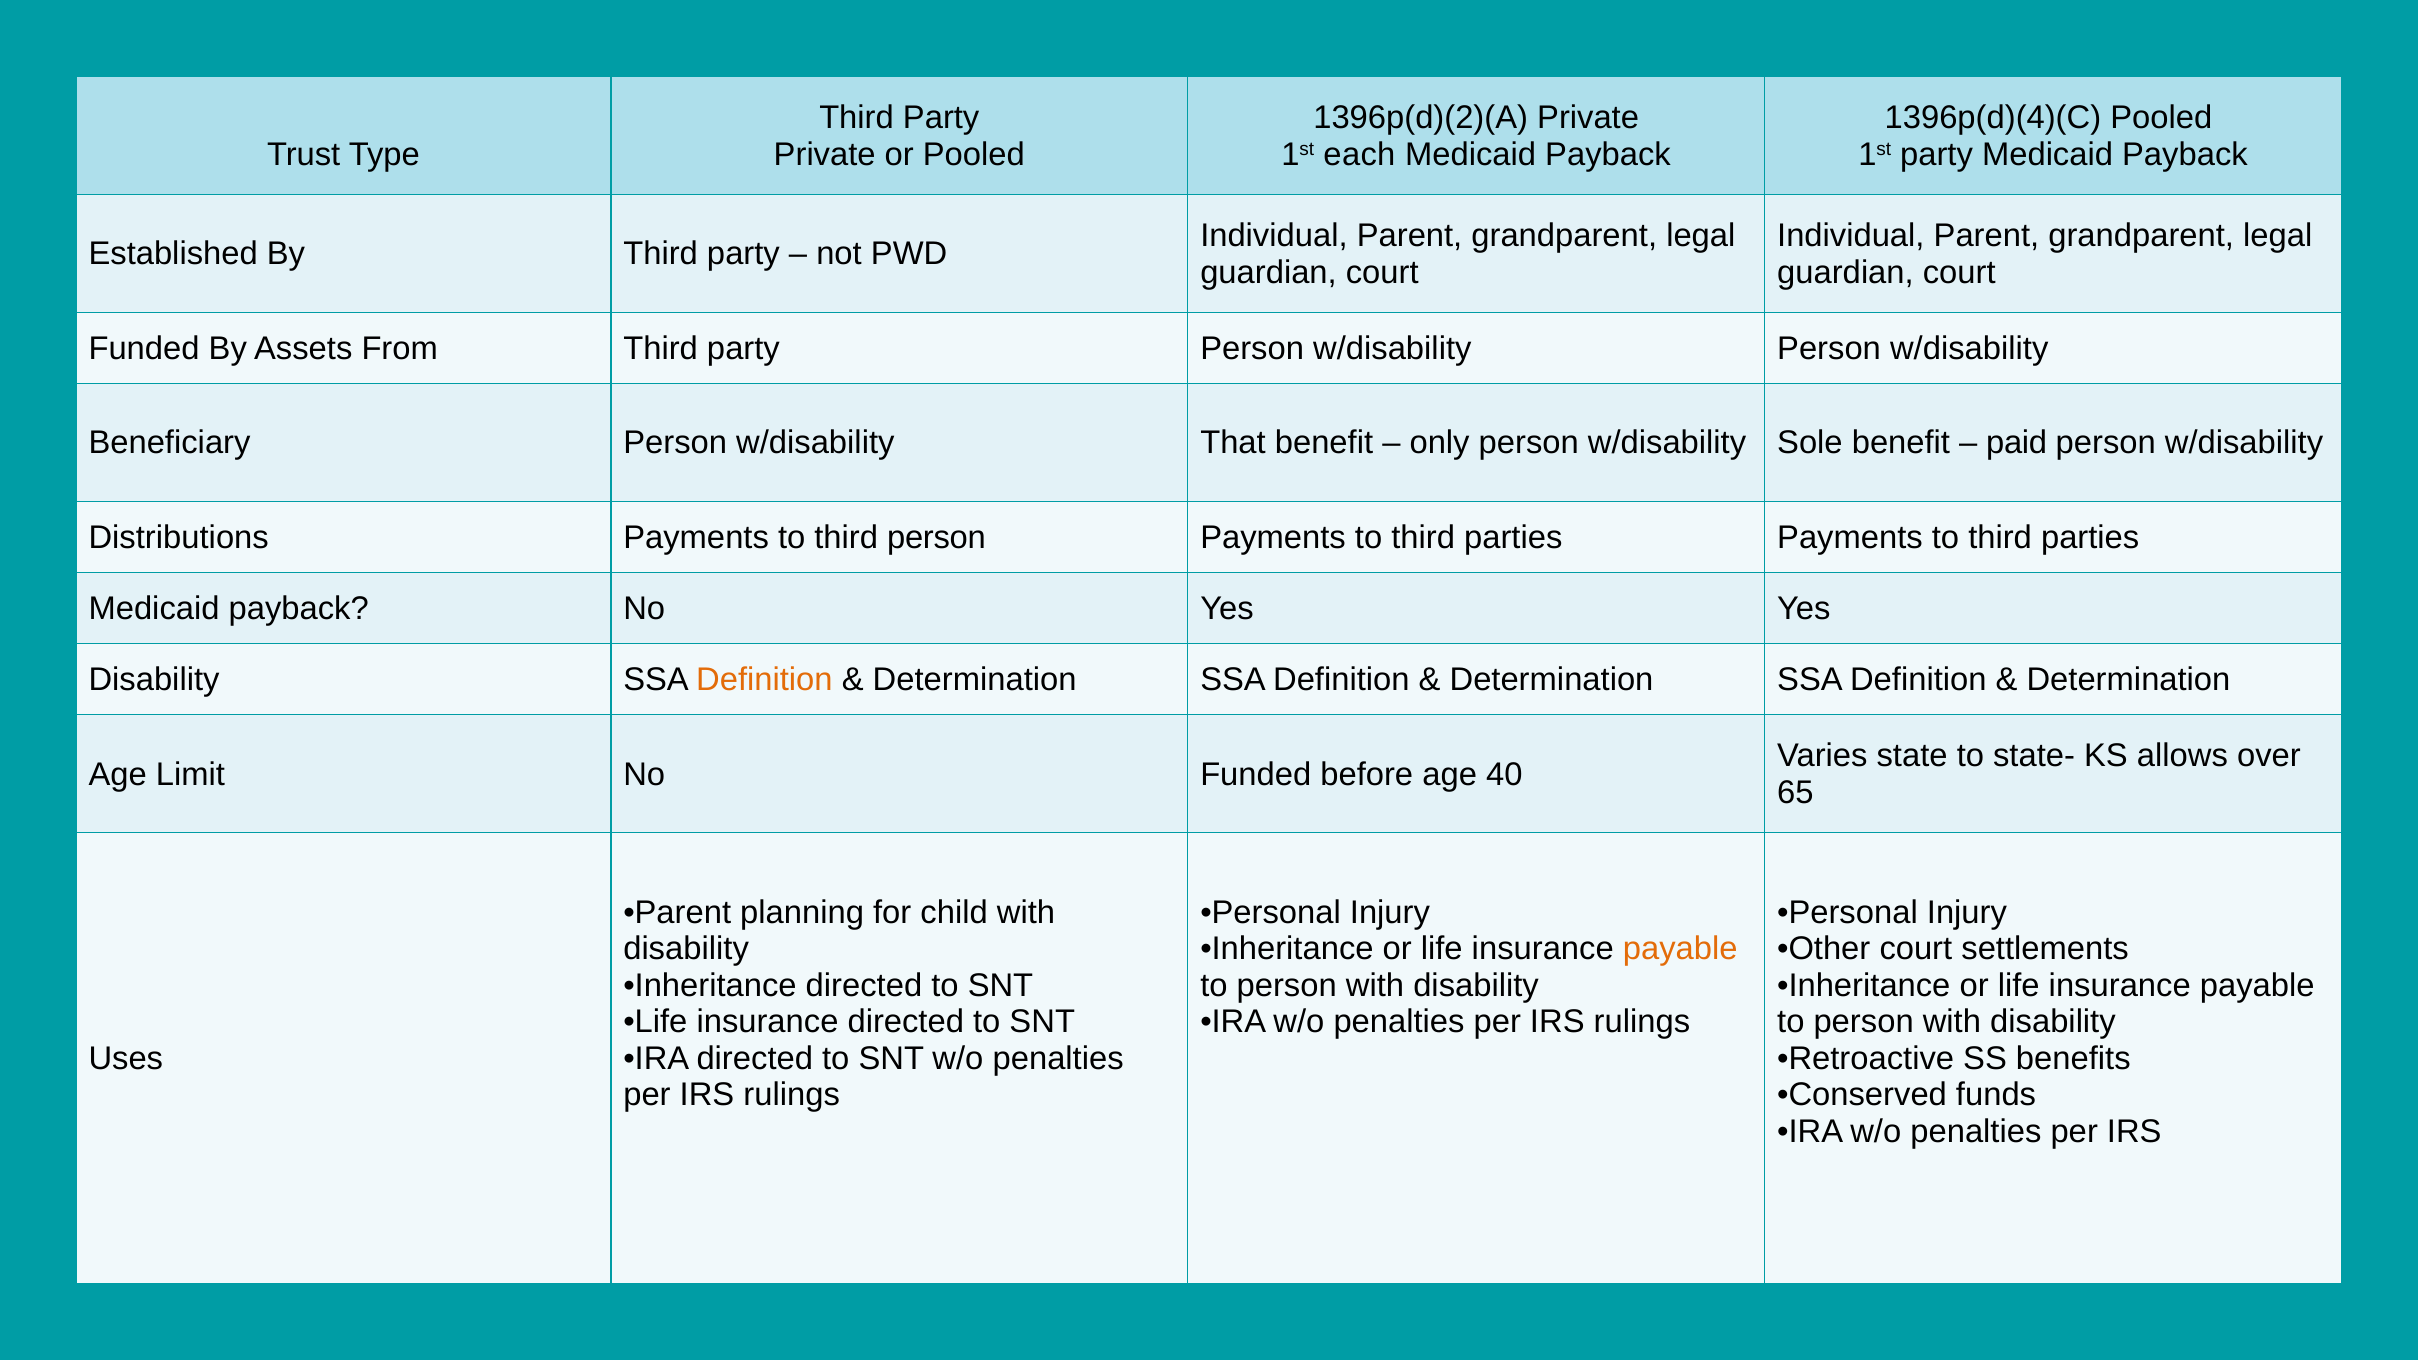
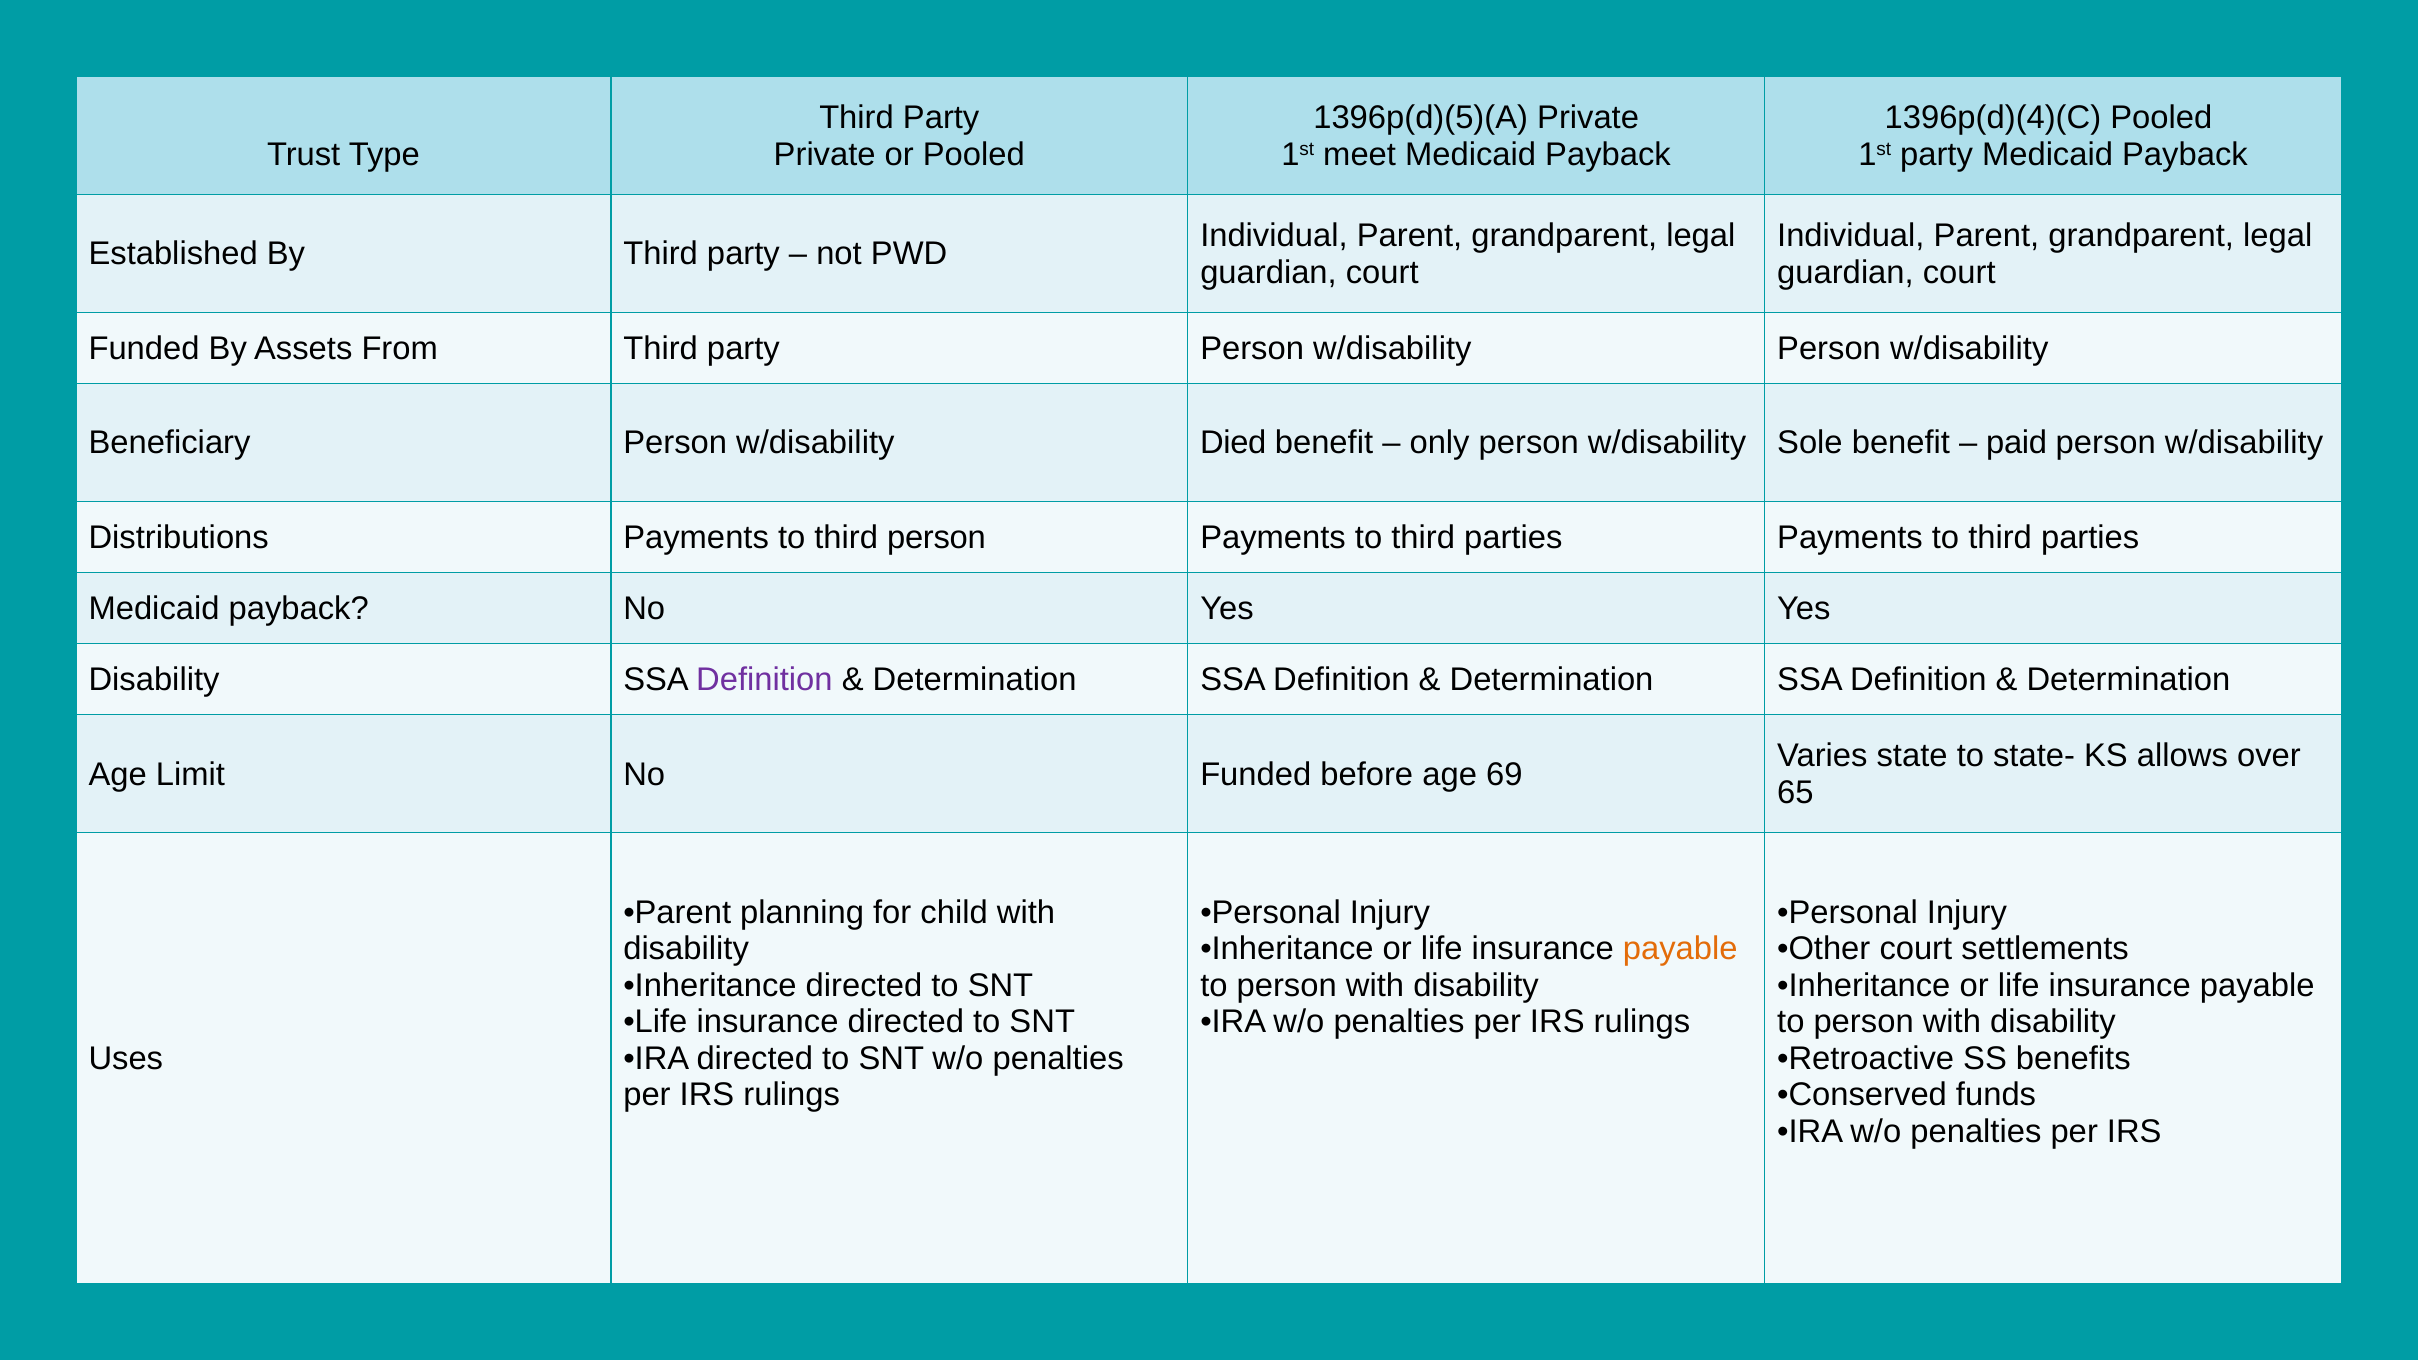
1396p(d)(2)(A: 1396p(d)(2)(A -> 1396p(d)(5)(A (1421, 118)
each: each -> meet (1360, 154)
That: That -> Died (1233, 443)
Definition colour: orange -> purple (764, 680)
40: 40 -> 69 (1504, 774)
